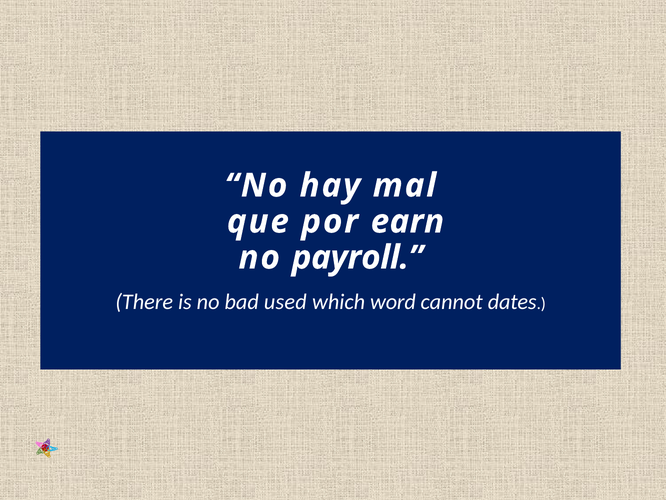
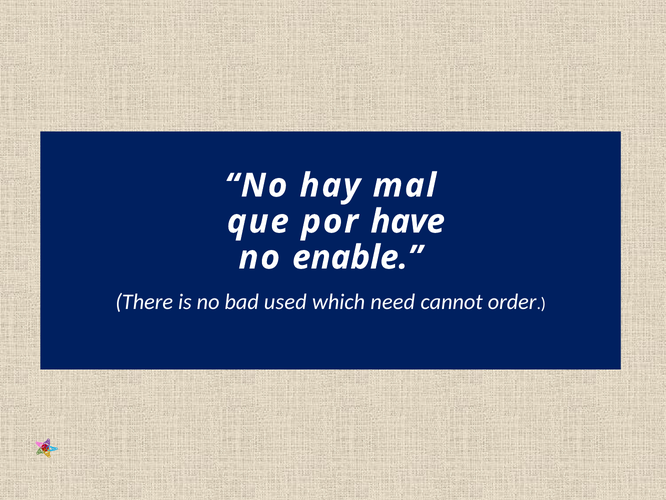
earn: earn -> have (408, 221)
payroll: payroll -> enable (357, 257)
word: word -> need (393, 302)
dates: dates -> order (512, 302)
